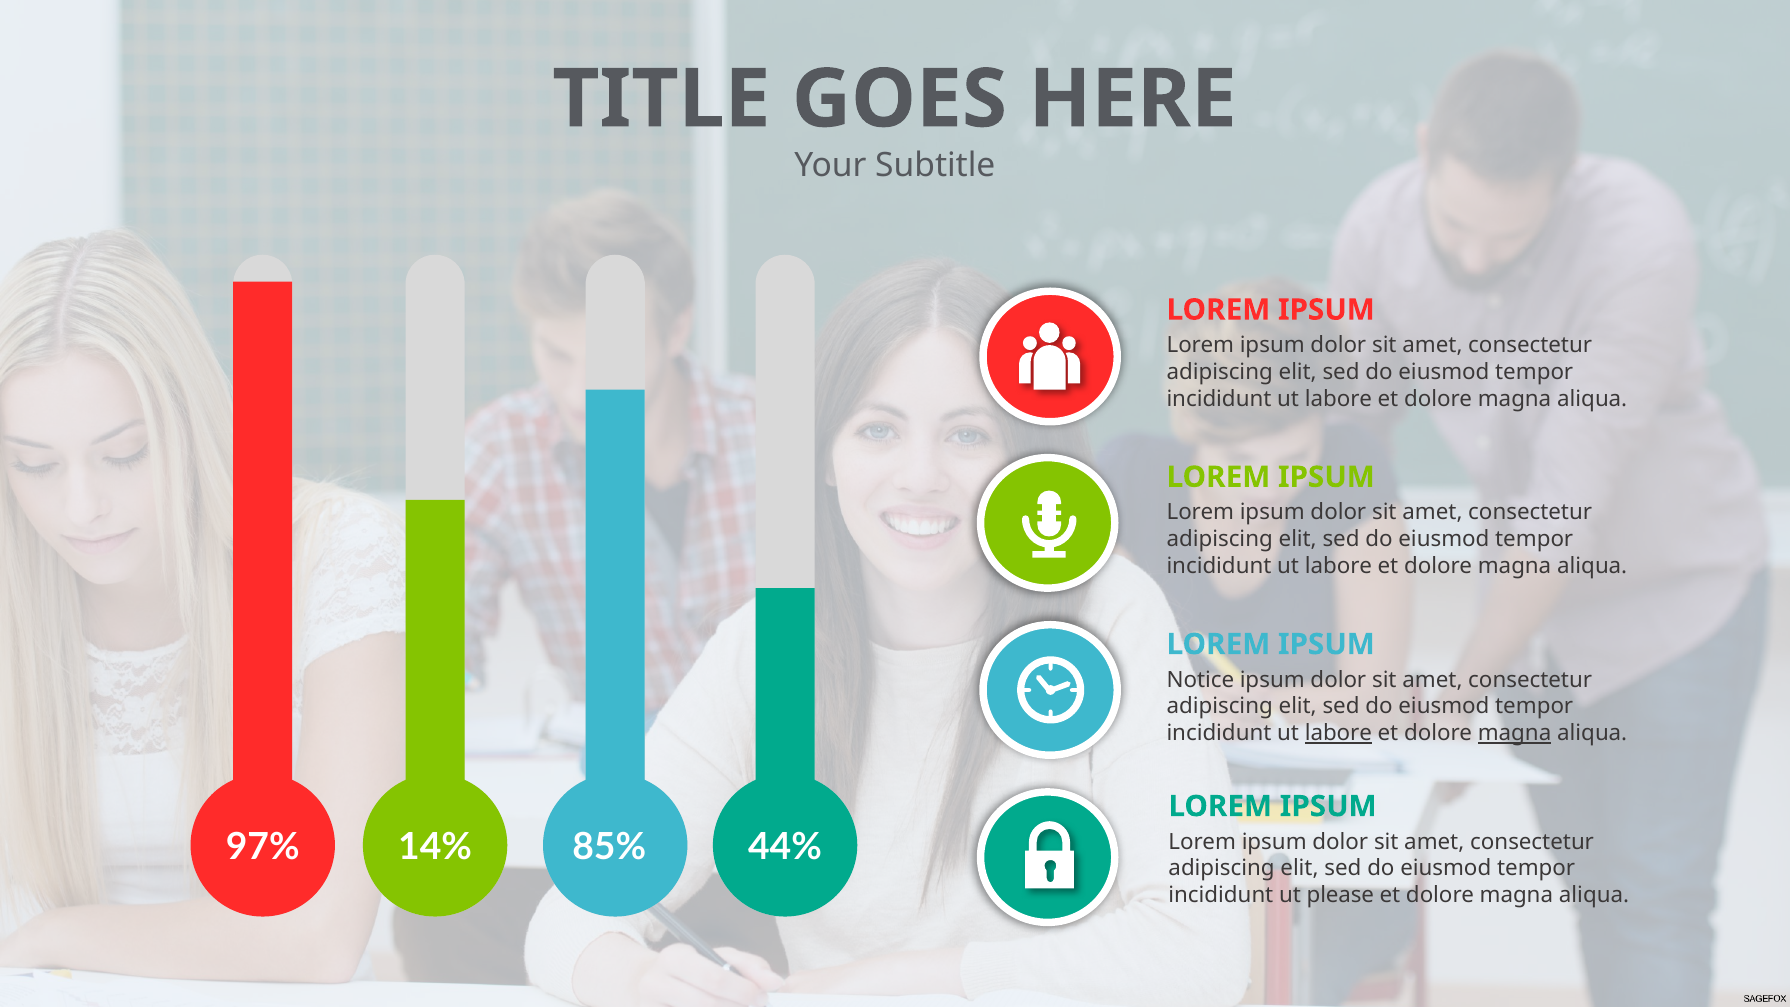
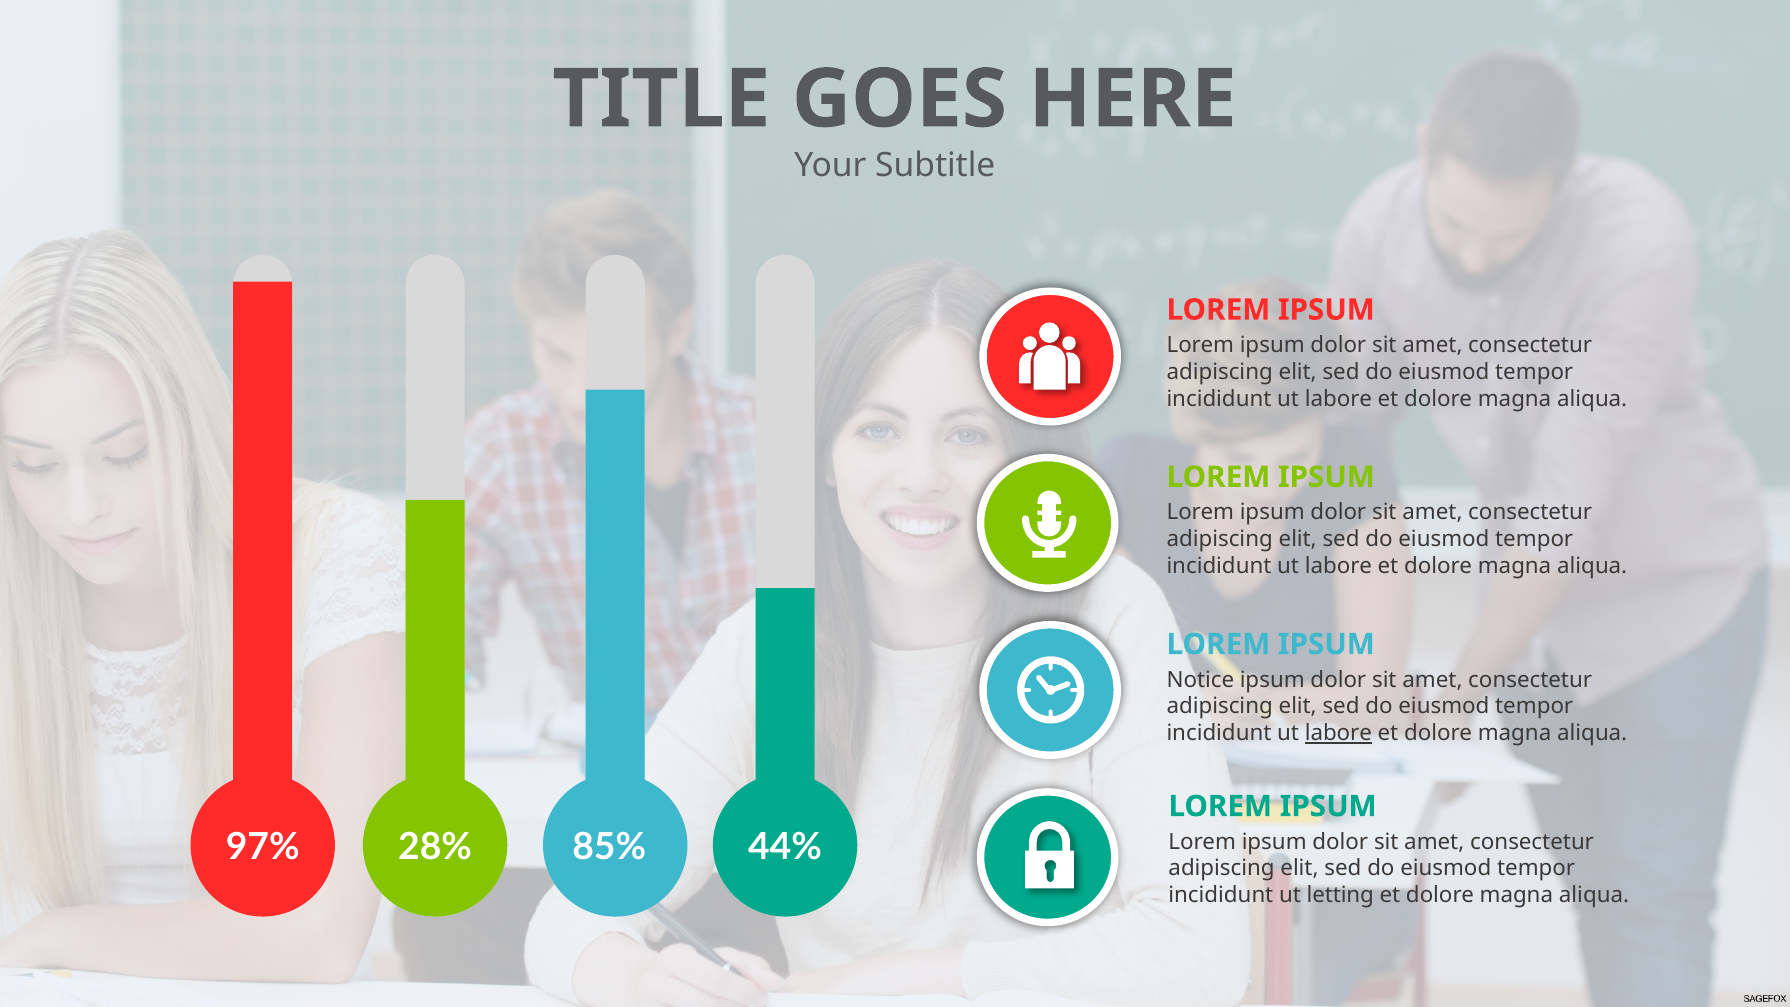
magna underline: present -> none (1515, 733)
14%: 14% -> 28% (435, 847)
please: please -> letting (1340, 895)
